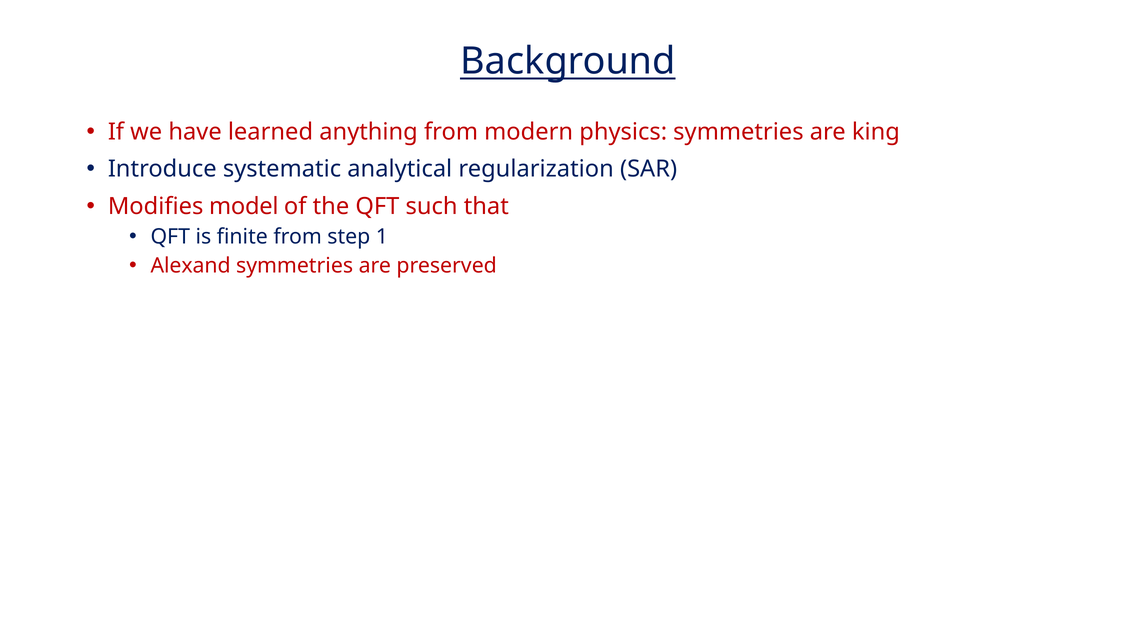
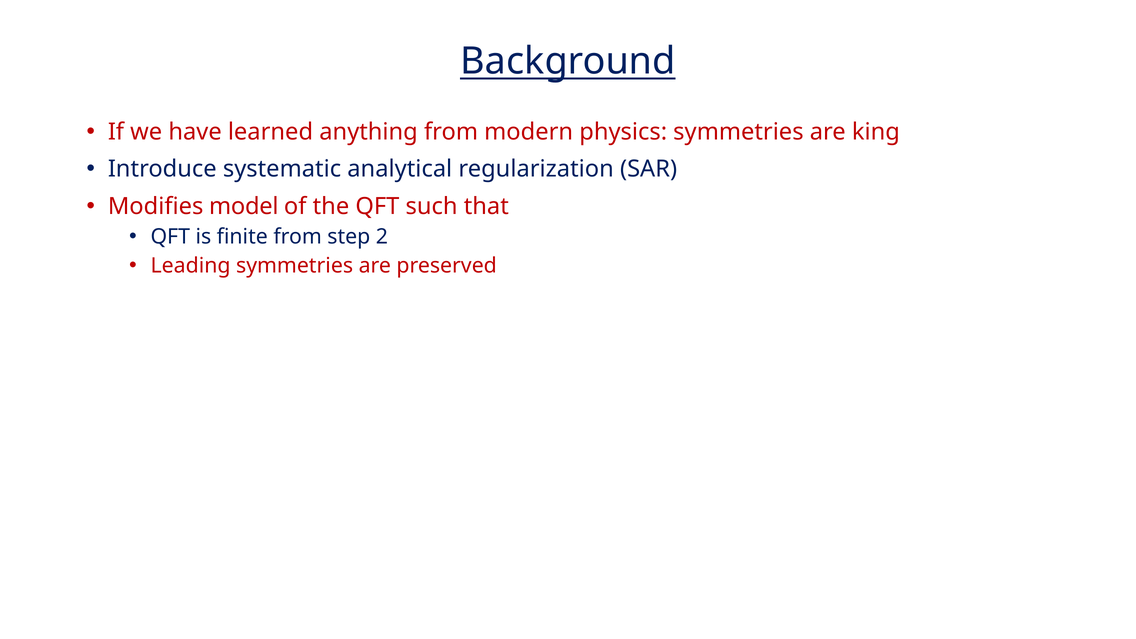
1: 1 -> 2 (382, 237)
Alexand: Alexand -> Leading (191, 266)
